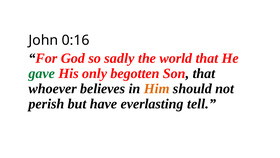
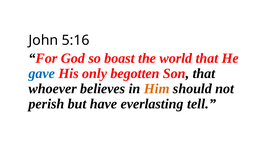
0:16: 0:16 -> 5:16 (76, 40)
sadly: sadly -> boast (119, 58)
gave colour: green -> blue (42, 73)
